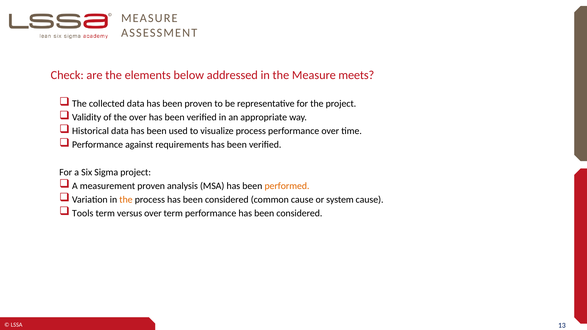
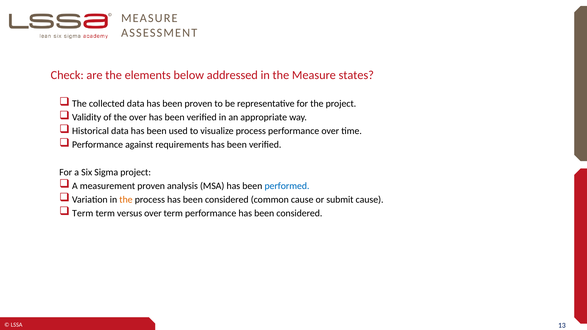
meets: meets -> states (356, 75)
performed colour: orange -> blue (287, 186)
system: system -> submit (340, 200)
Tools: Tools -> Term (83, 213)
